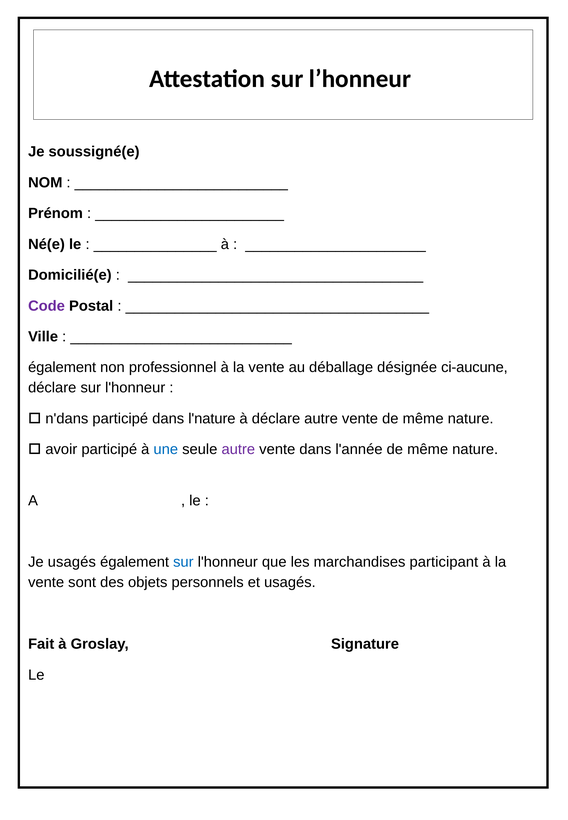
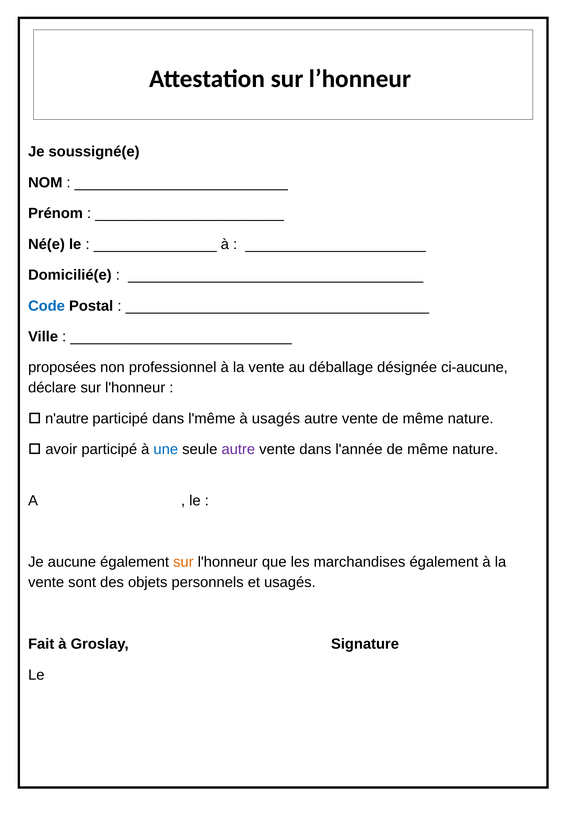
Code colour: purple -> blue (46, 306)
également: également -> proposées (62, 368)
n'dans: n'dans -> n'autre (67, 419)
l'nature: l'nature -> l'même (212, 419)
à déclare: déclare -> usagés (276, 419)
Je usagés: usagés -> aucune (72, 562)
sur colour: blue -> orange (183, 562)
marchandises participant: participant -> également (444, 562)
